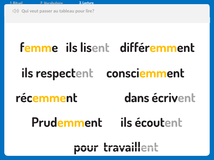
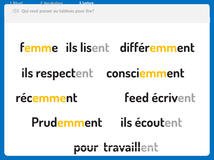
dans: dans -> feed (137, 98)
